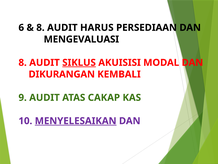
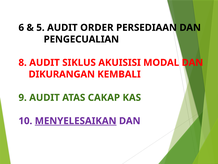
8: 8 -> 5 (40, 28)
HARUS: HARUS -> ORDER (97, 28)
MENGEVALUASI: MENGEVALUASI -> PENGECUALIAN (81, 39)
SIKLUS underline: present -> none (79, 62)
